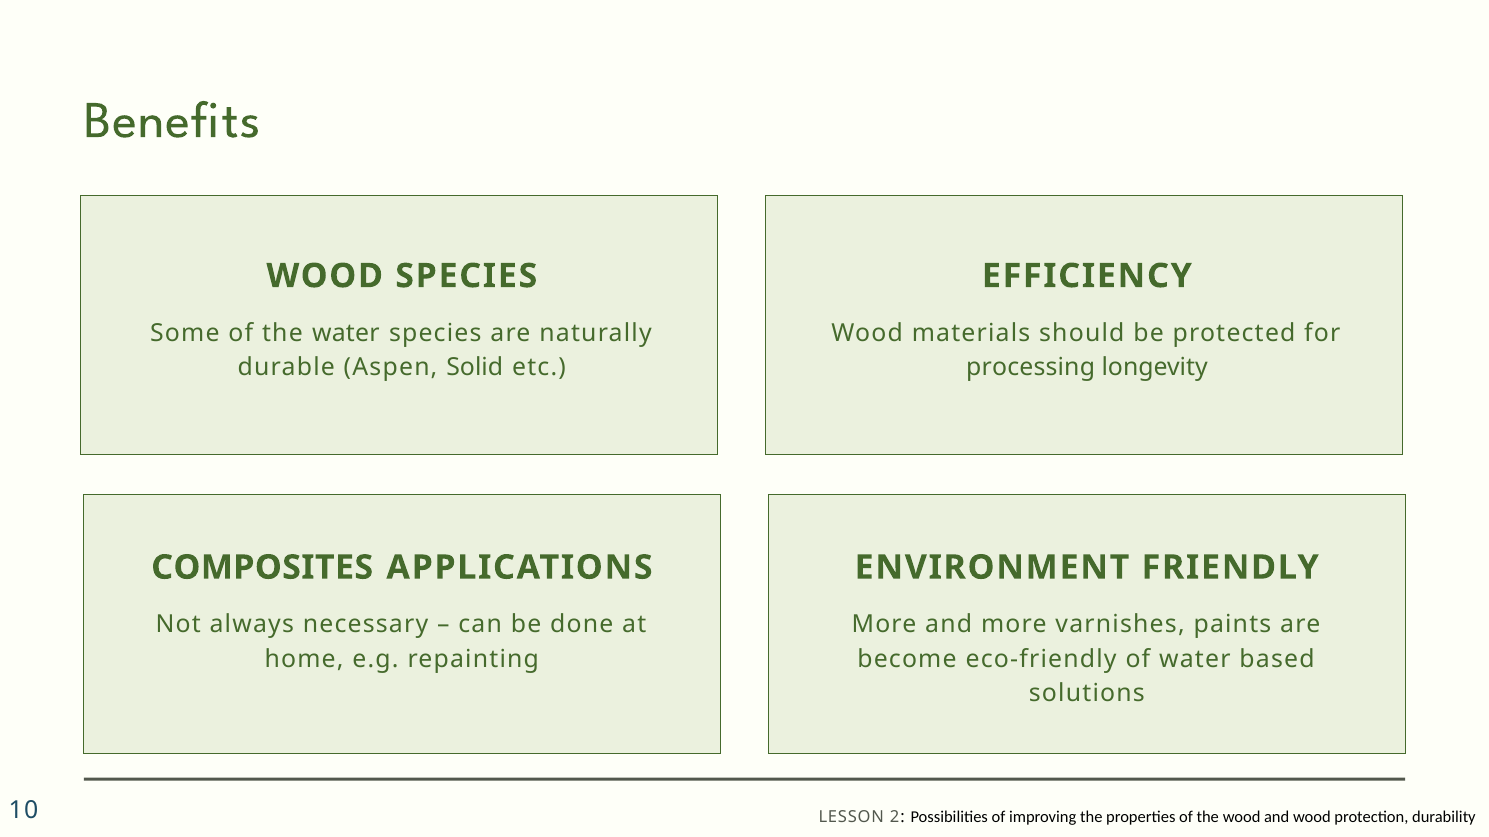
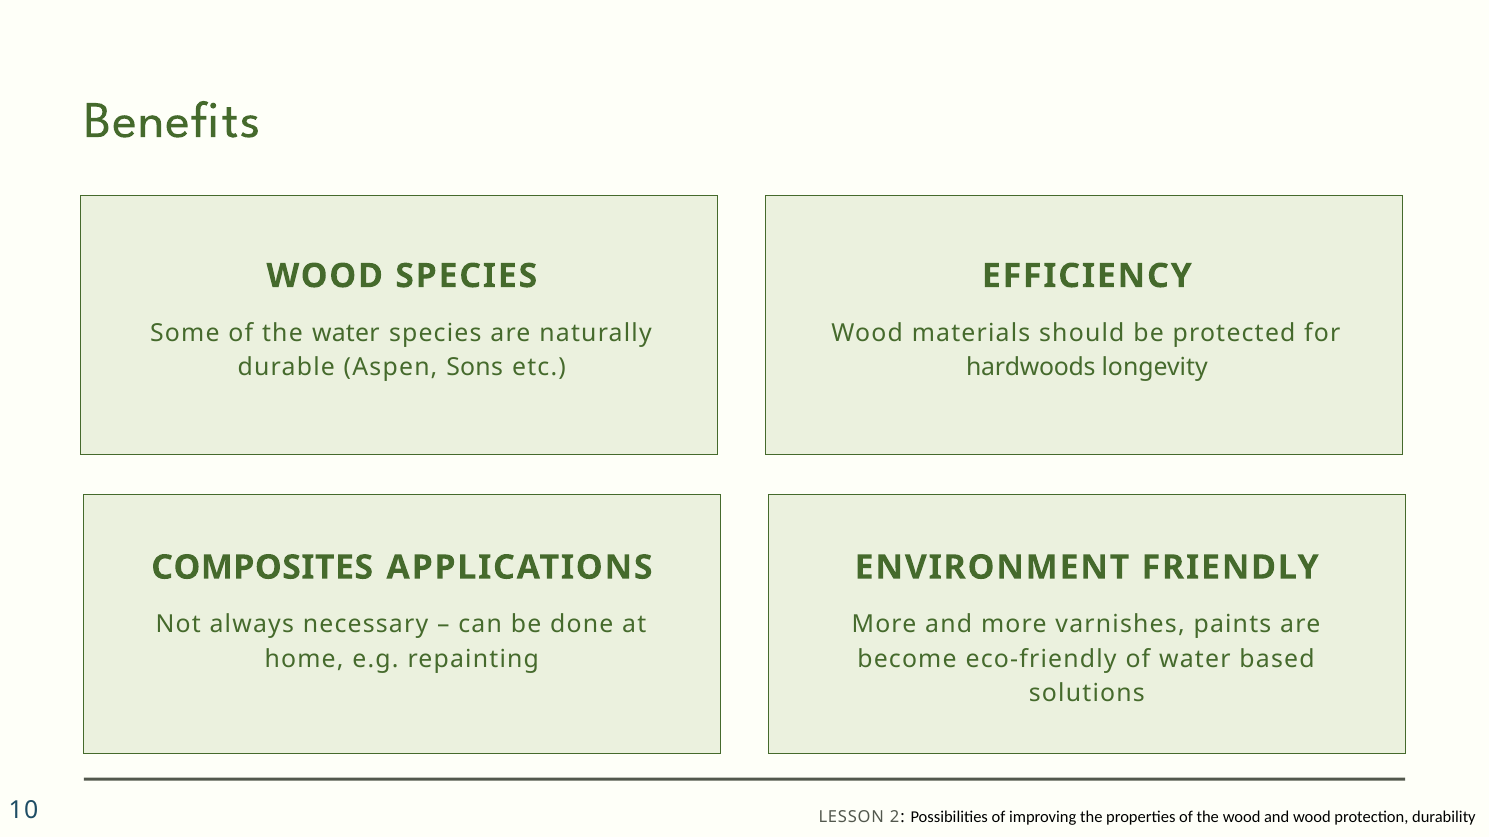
Solid: Solid -> Sons (475, 368)
processing: processing -> hardwoods (1031, 368)
